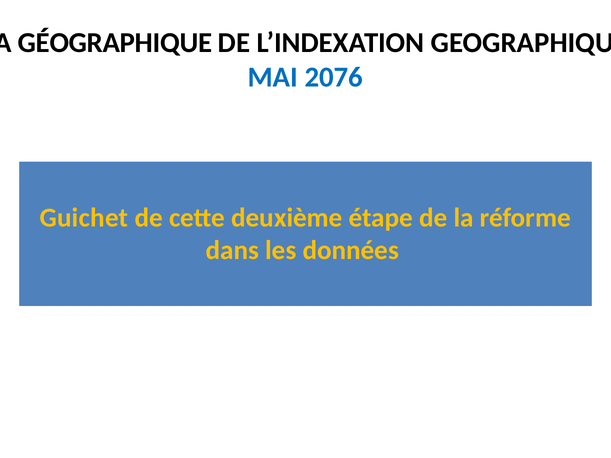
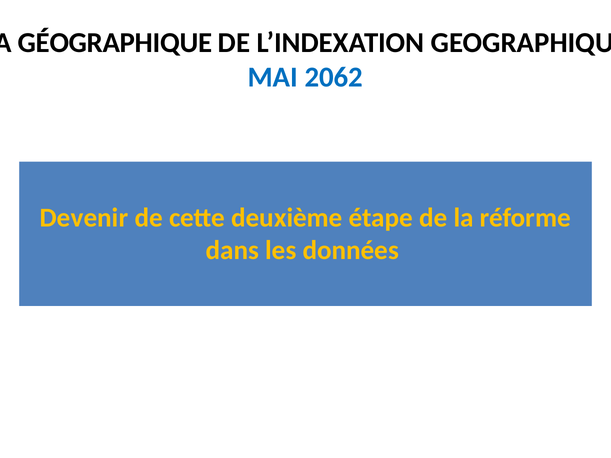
2076: 2076 -> 2062 (334, 77)
Guichet: Guichet -> Devenir (84, 218)
